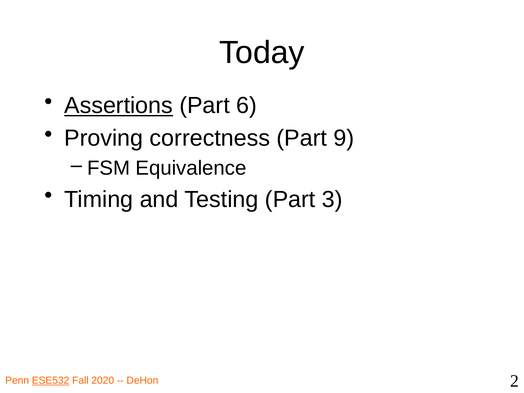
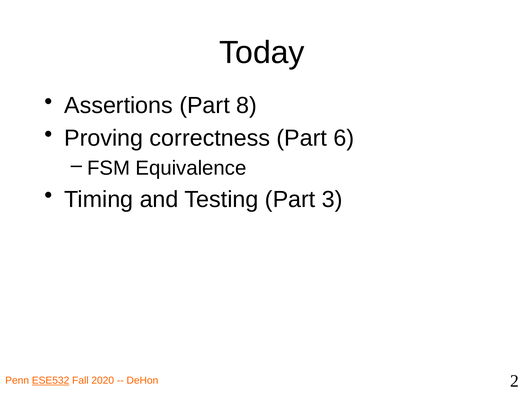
Assertions underline: present -> none (119, 106)
6: 6 -> 8 (247, 106)
9: 9 -> 6 (344, 138)
